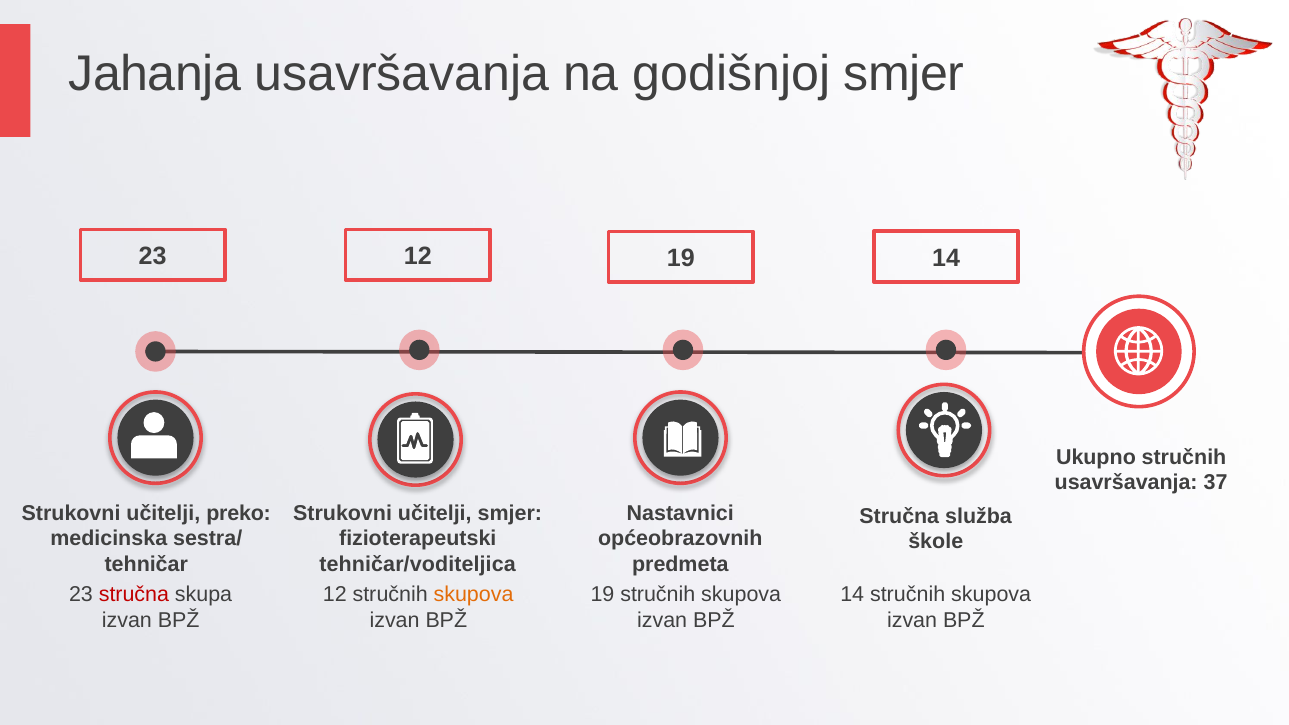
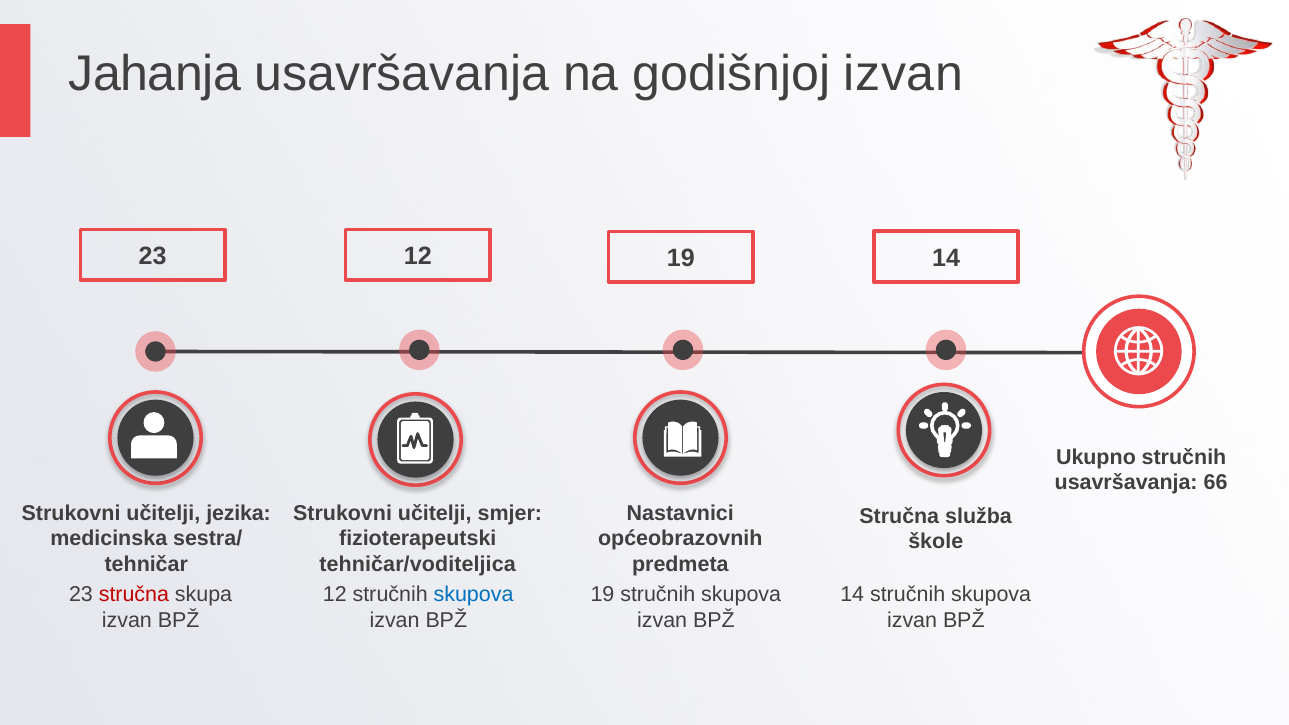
godišnjoj smjer: smjer -> izvan (903, 74)
37: 37 -> 66 (1215, 483)
preko: preko -> jezika (239, 513)
skupova colour: orange -> blue (474, 594)
